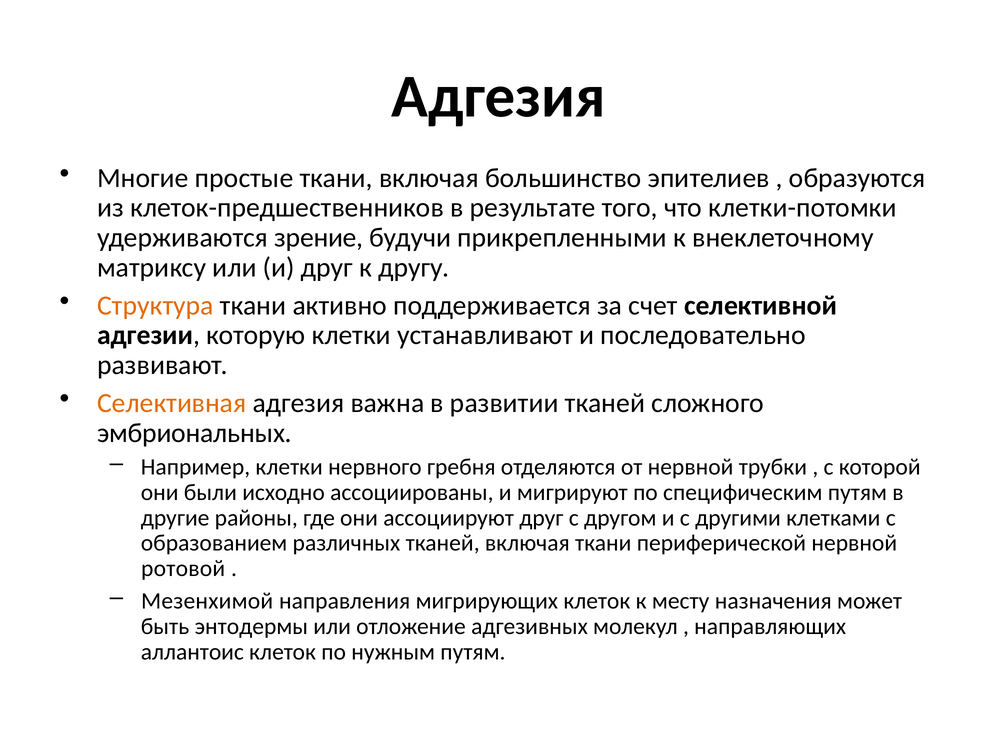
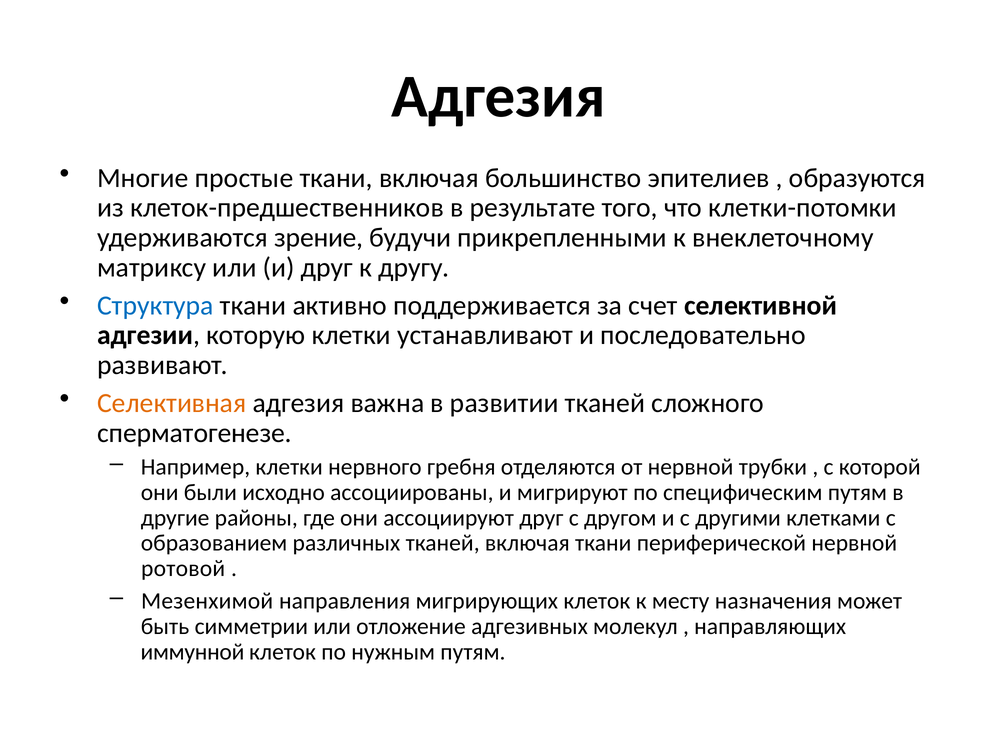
Структура colour: orange -> blue (155, 306)
эмбриональных: эмбриональных -> сперматогенезе (194, 433)
энтодермы: энтодермы -> симметрии (251, 627)
аллантоис: аллантоис -> иммунной (192, 652)
